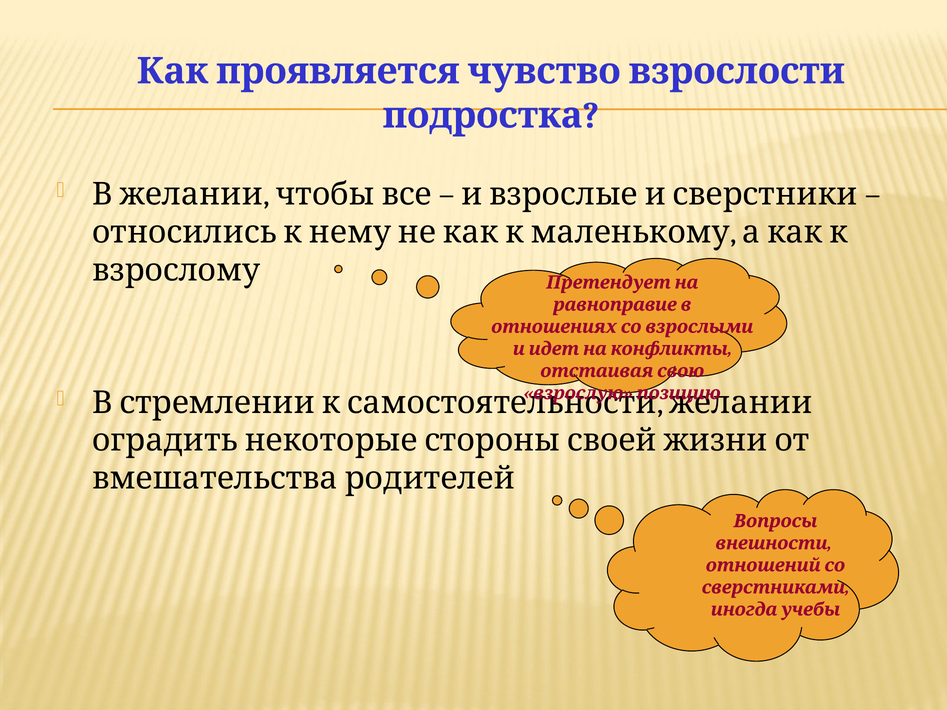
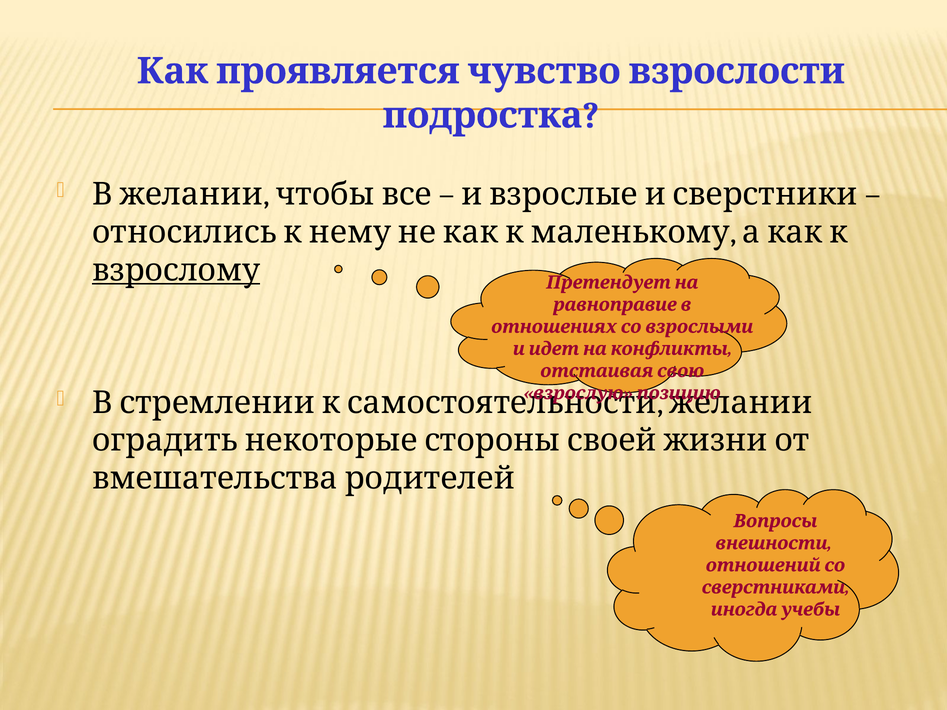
взрослому underline: none -> present (176, 270)
